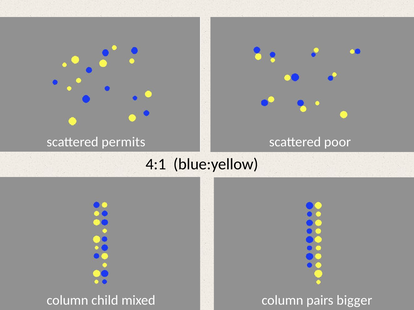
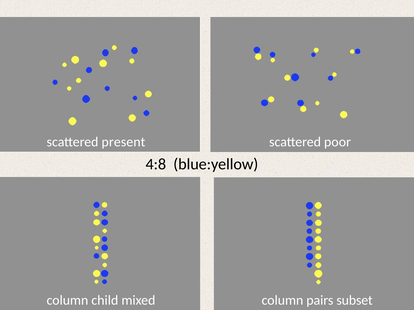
permits: permits -> present (123, 142)
4:1: 4:1 -> 4:8 (156, 165)
bigger: bigger -> subset (355, 301)
